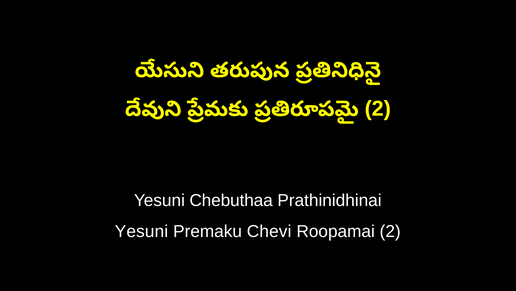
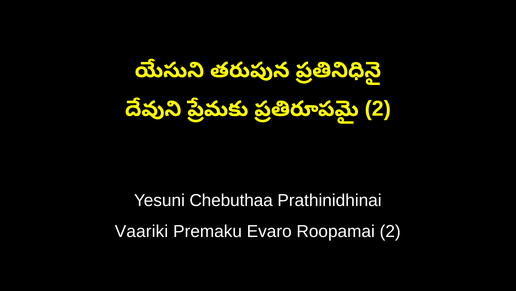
Yesuni: Yesuni -> Vaariki (142, 231)
Chevi: Chevi -> Evaro (269, 231)
